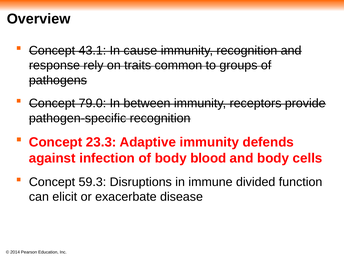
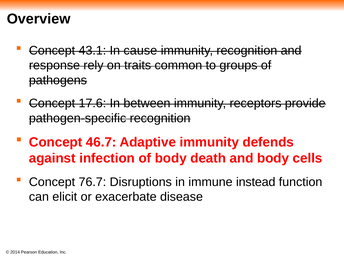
79.0: 79.0 -> 17.6 (92, 103)
23.3: 23.3 -> 46.7 (101, 142)
blood: blood -> death (208, 158)
59.3: 59.3 -> 76.7 (92, 182)
divided: divided -> instead (256, 182)
